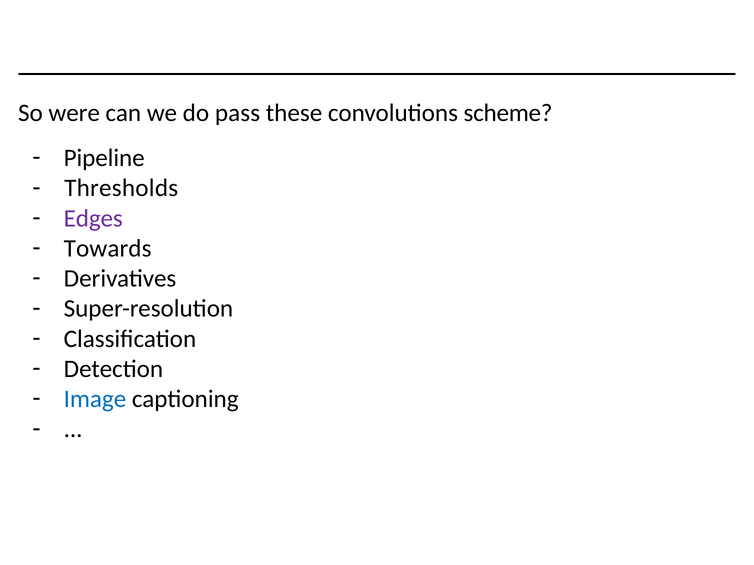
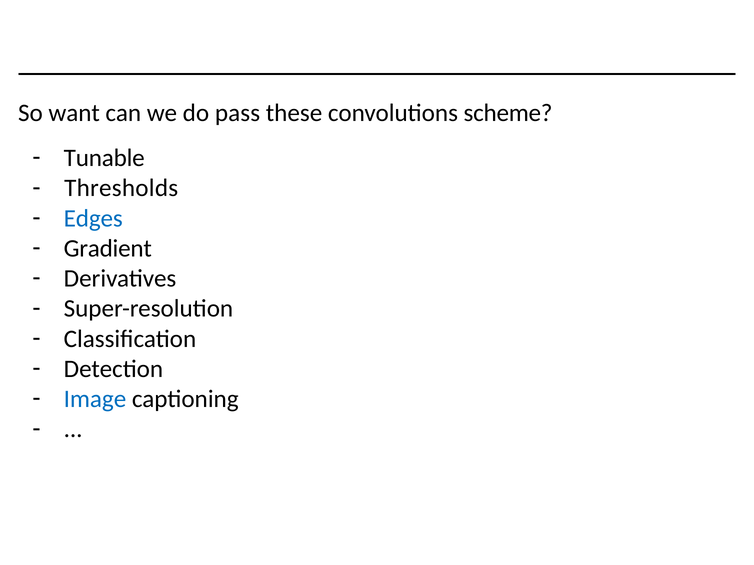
were: were -> want (74, 113)
Pipeline: Pipeline -> Tunable (104, 158)
Edges colour: purple -> blue (93, 218)
Towards: Towards -> Gradient (108, 249)
